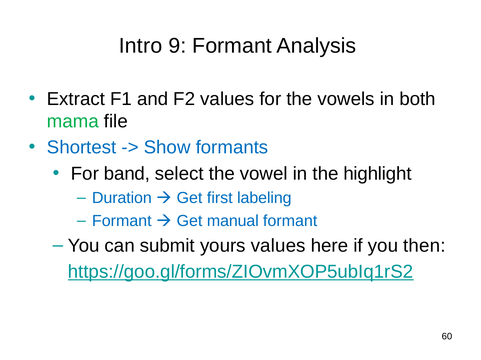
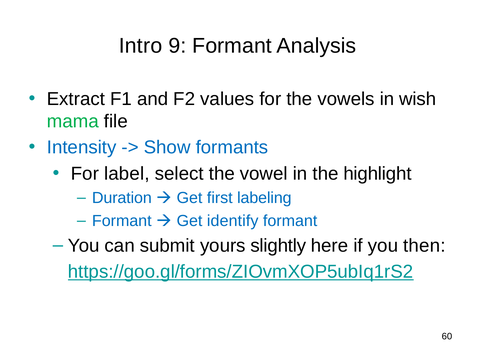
both: both -> wish (418, 99)
Shortest: Shortest -> Intensity (82, 148)
band: band -> label (127, 174)
manual: manual -> identify (233, 221)
yours values: values -> slightly (278, 246)
